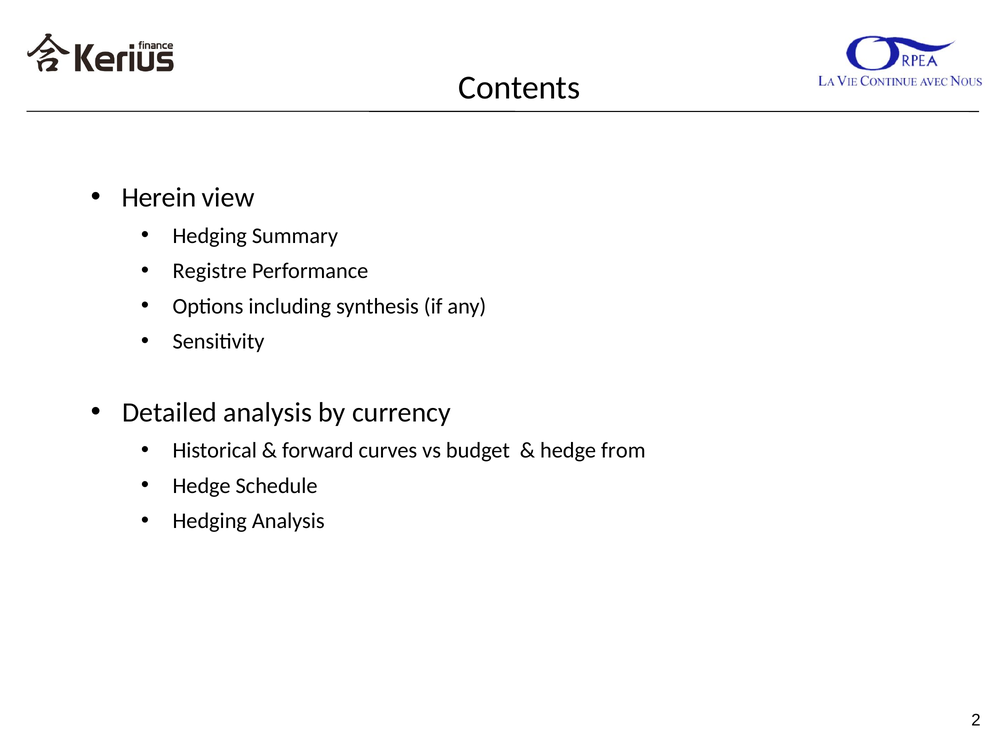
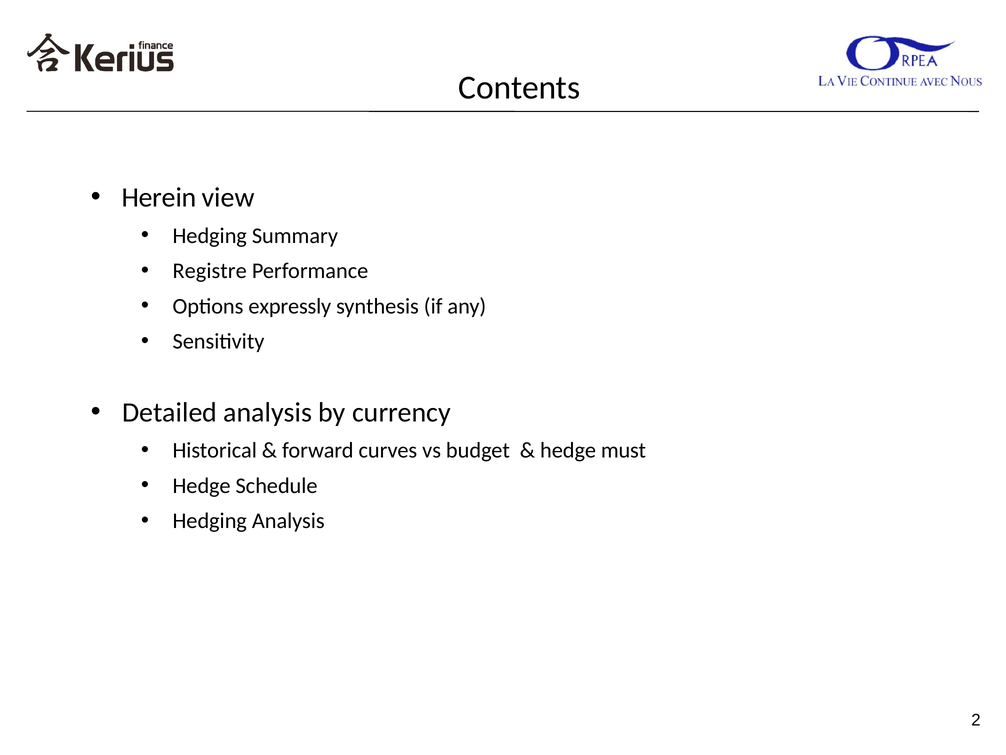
including: including -> expressly (290, 306)
from: from -> must (624, 450)
